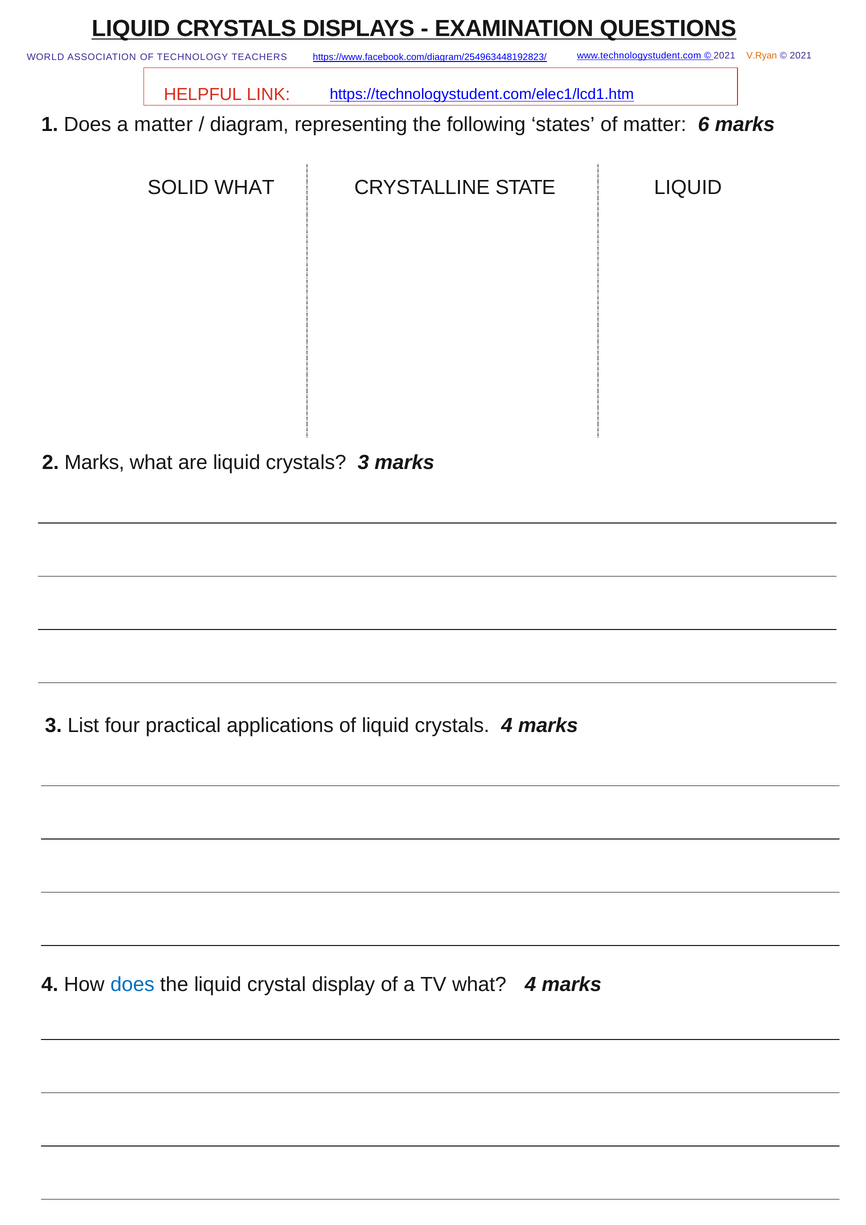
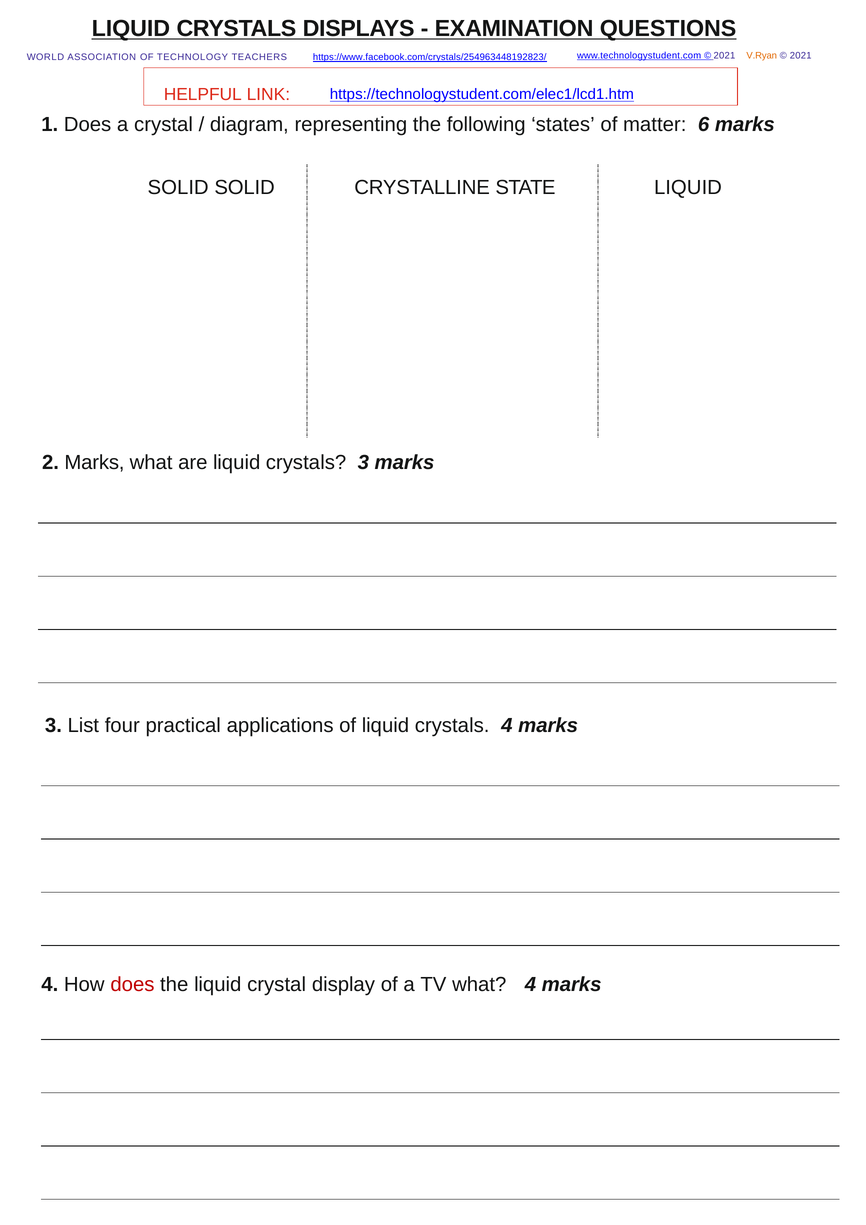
https://www.facebook.com/diagram/254963448192823/: https://www.facebook.com/diagram/254963448192823/ -> https://www.facebook.com/crystals/254963448192823/ (430, 57)
a matter: matter -> crystal (164, 125)
SOLID WHAT: WHAT -> SOLID (245, 188)
does colour: blue -> red (132, 985)
